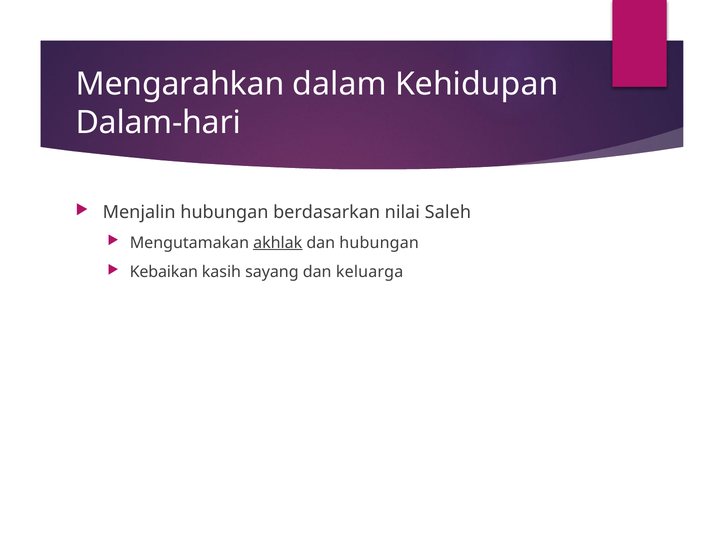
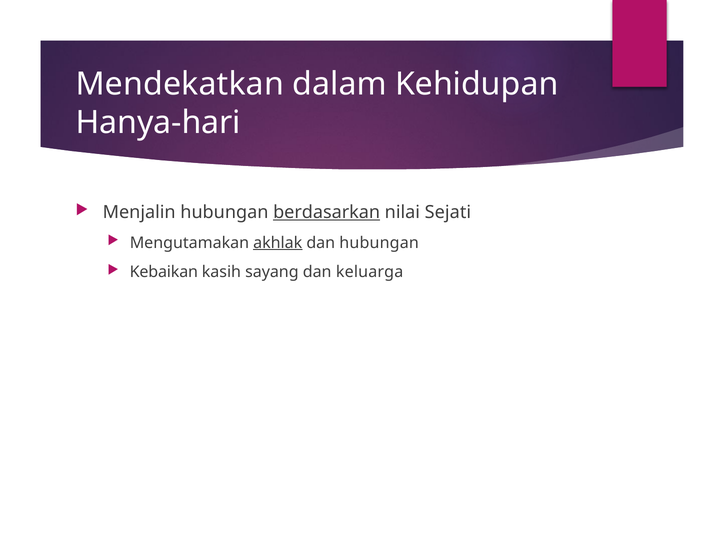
Mengarahkan: Mengarahkan -> Mendekatkan (180, 84)
Dalam-hari: Dalam-hari -> Hanya-hari (158, 123)
berdasarkan underline: none -> present (327, 213)
Saleh: Saleh -> Sejati (448, 213)
